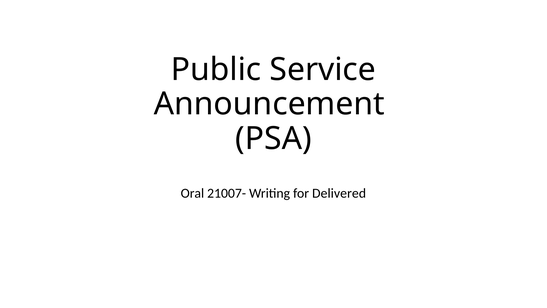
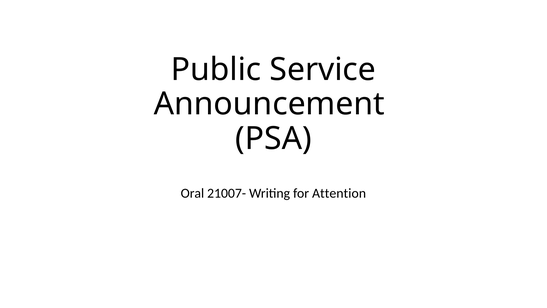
Delivered: Delivered -> Attention (339, 193)
